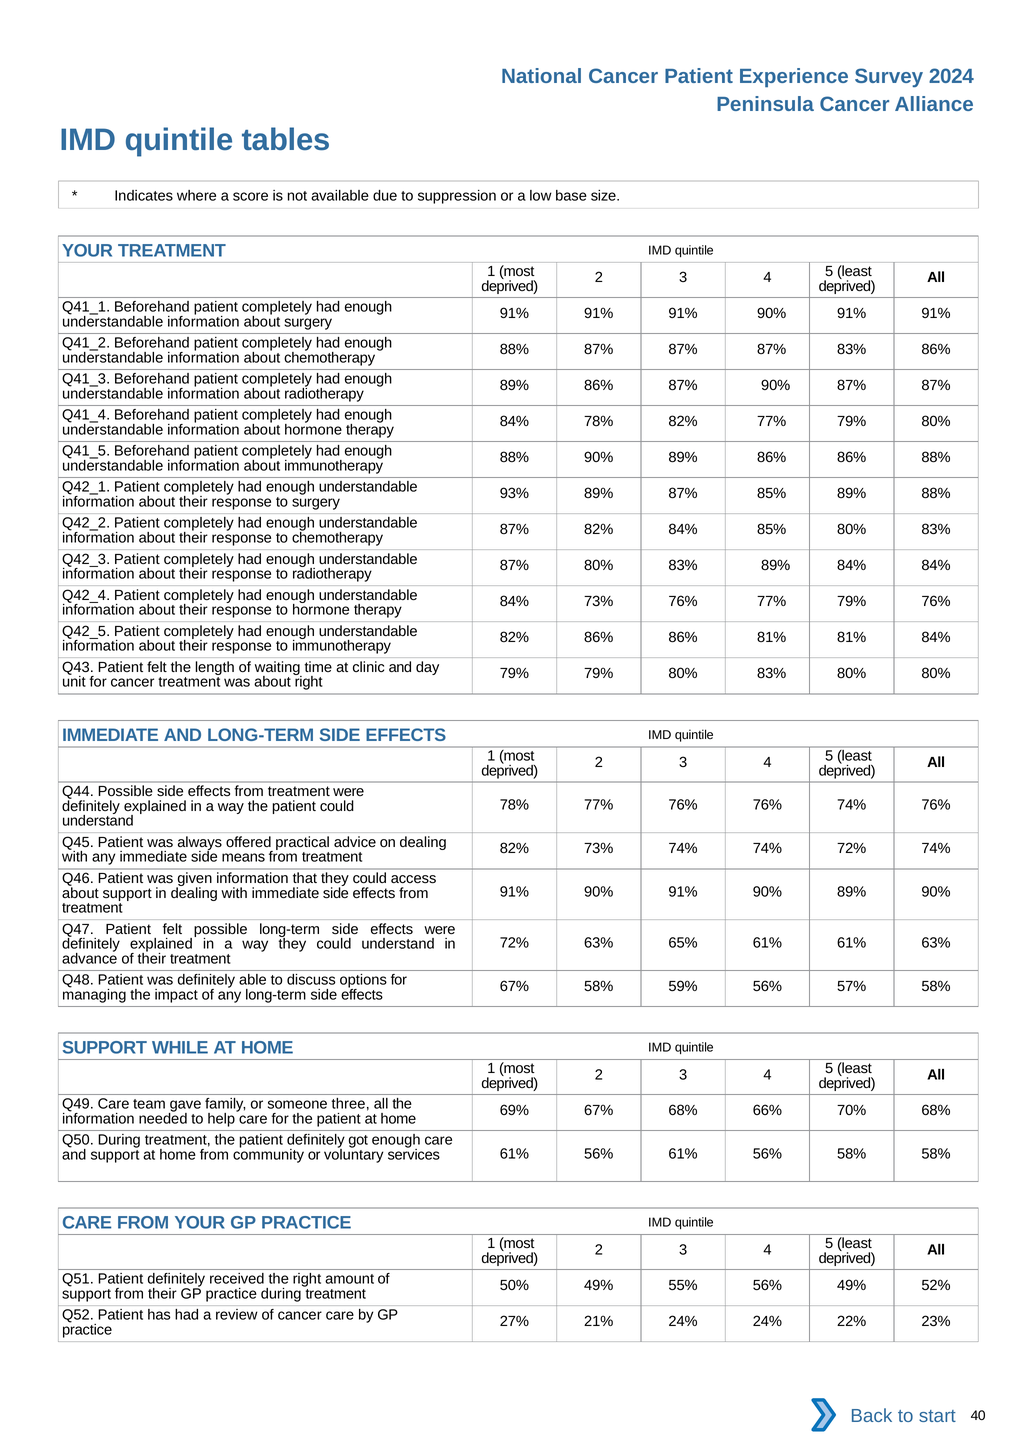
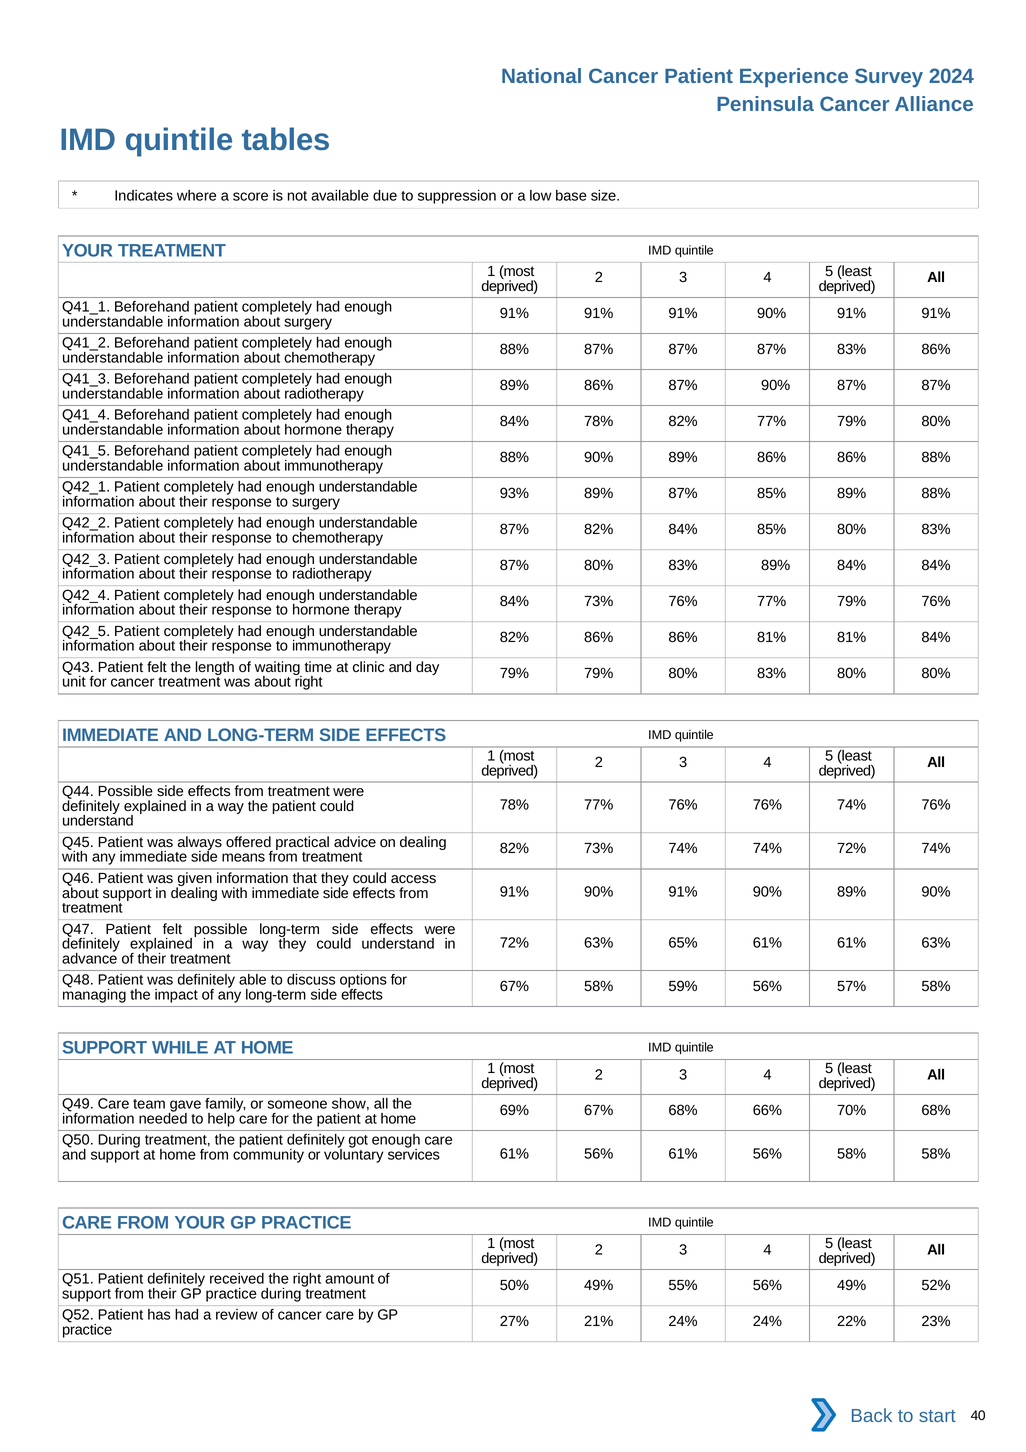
three: three -> show (351, 1104)
